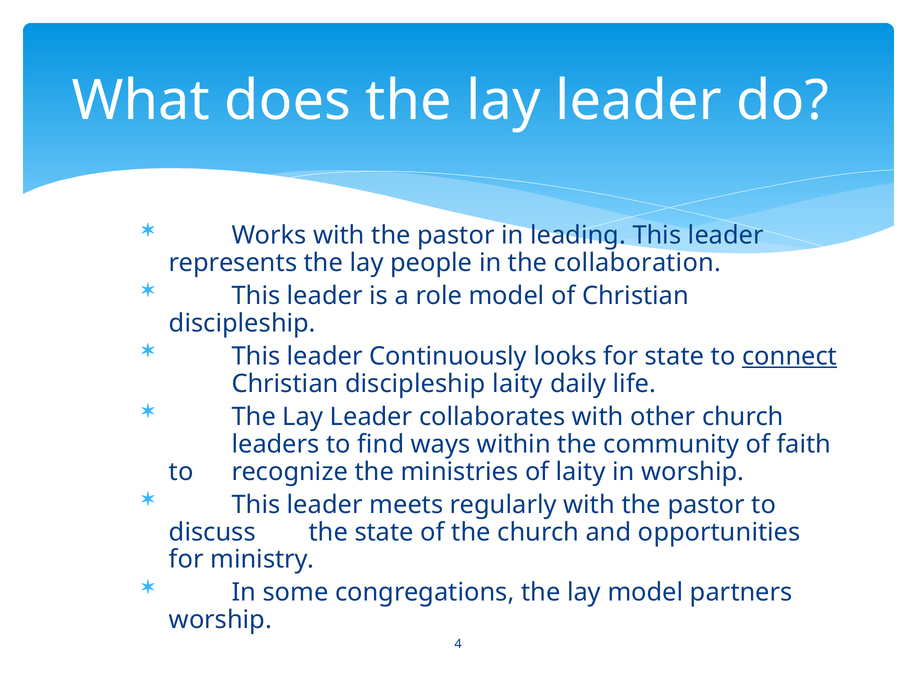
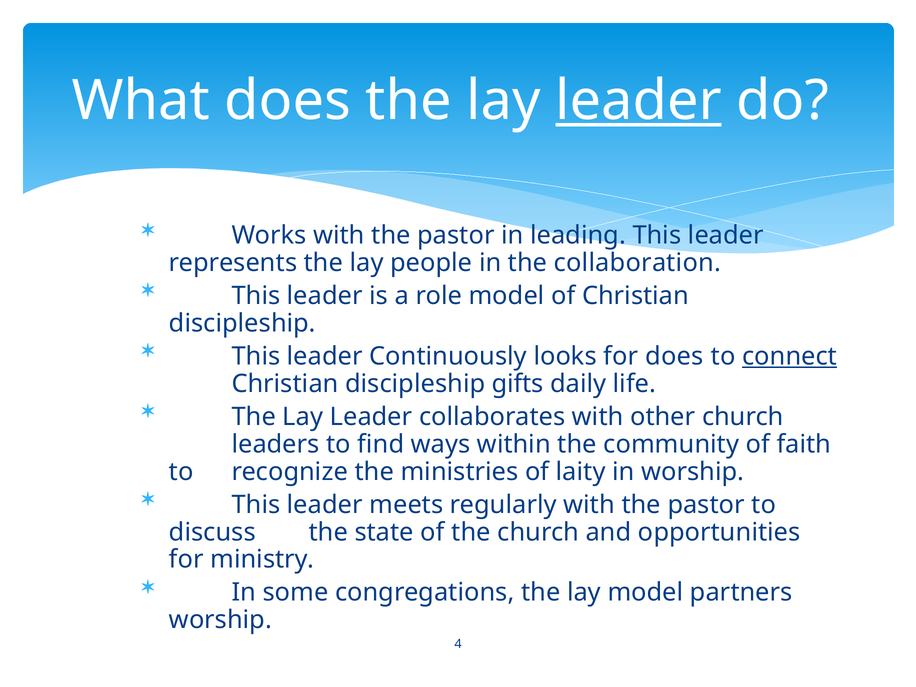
leader underline: none -> present (638, 101)
for state: state -> does (674, 356)
discipleship laity: laity -> gifts (518, 384)
